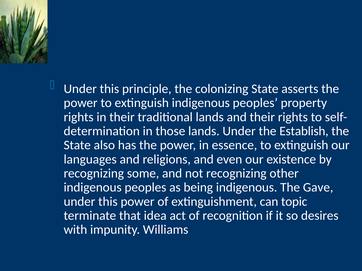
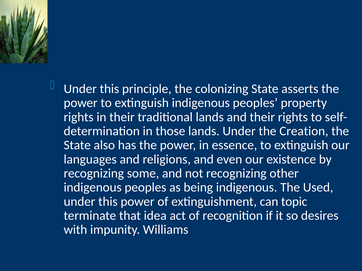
Establish: Establish -> Creation (304, 131)
Gave: Gave -> Used (318, 188)
